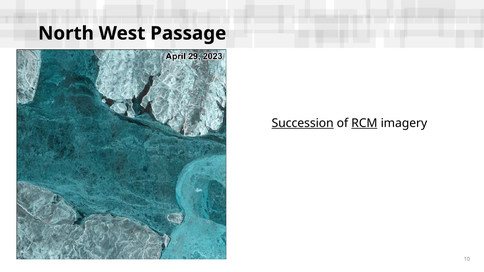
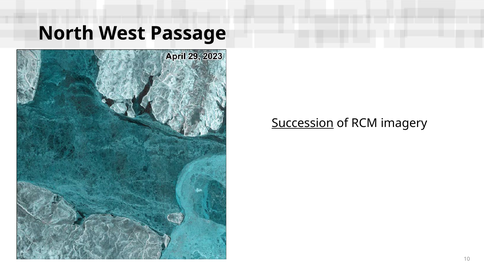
RCM underline: present -> none (364, 123)
